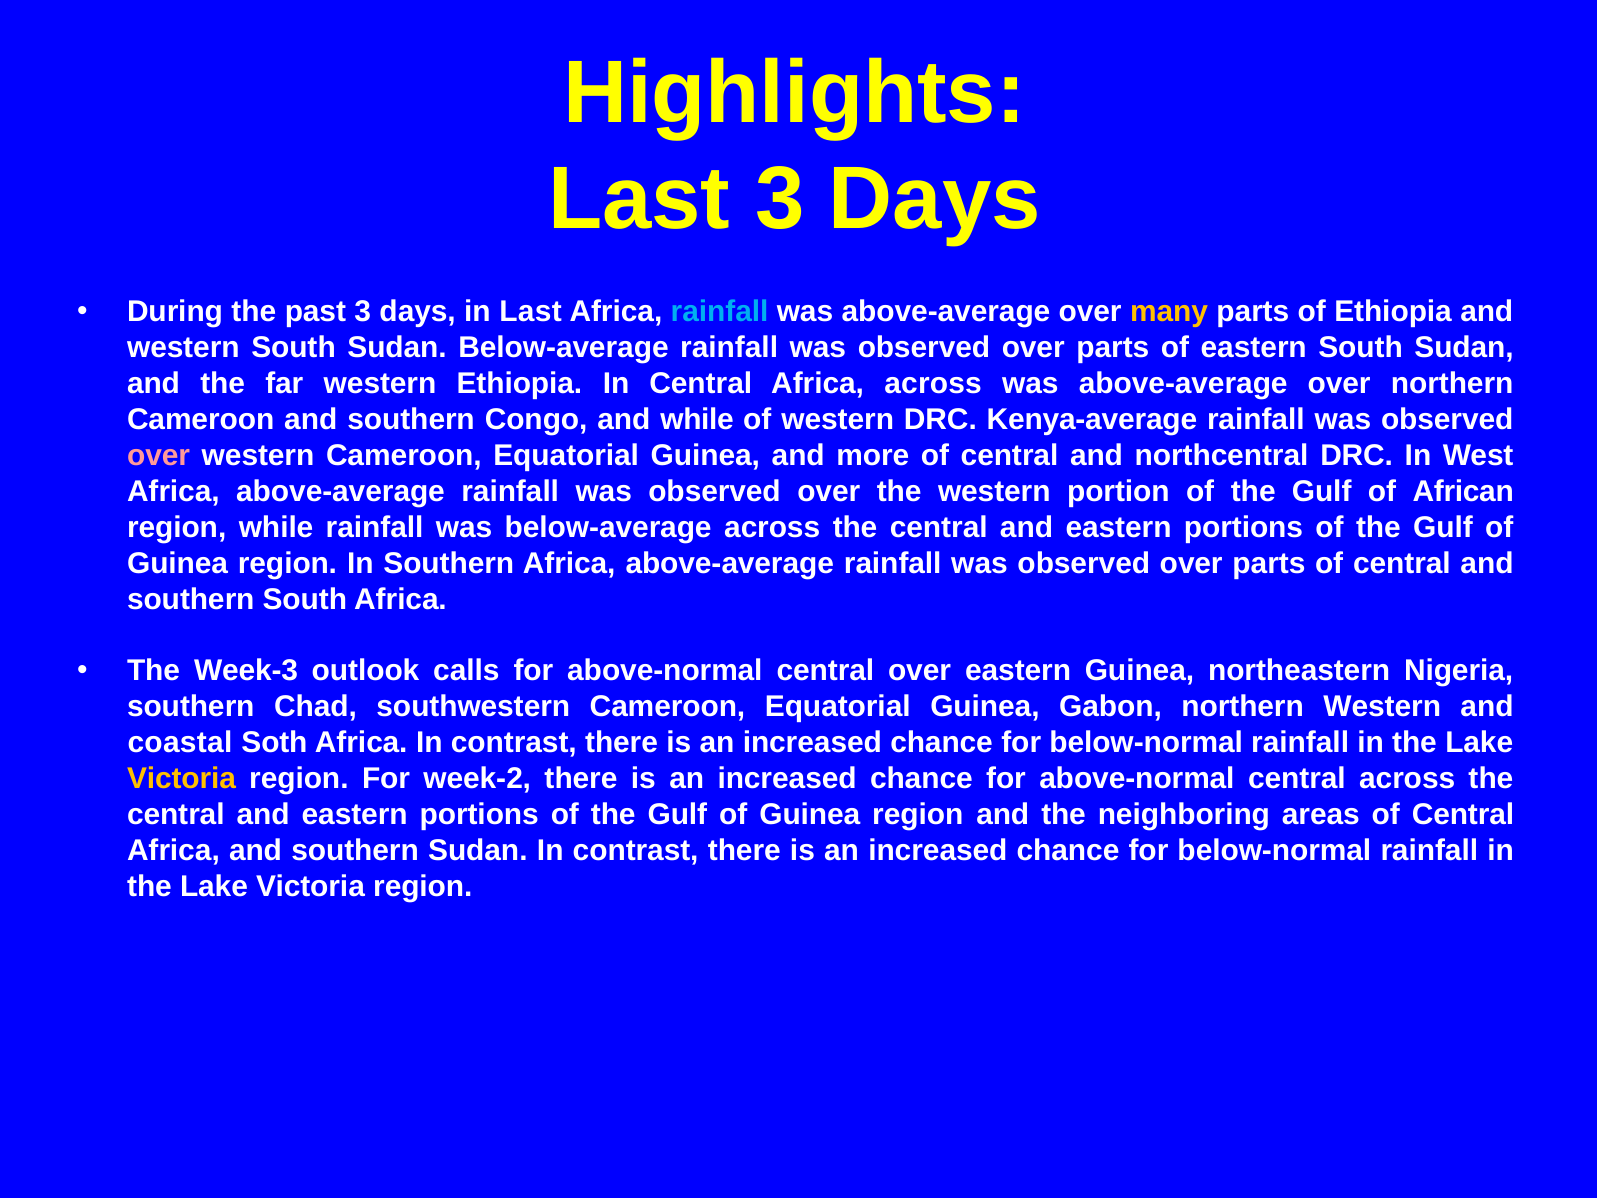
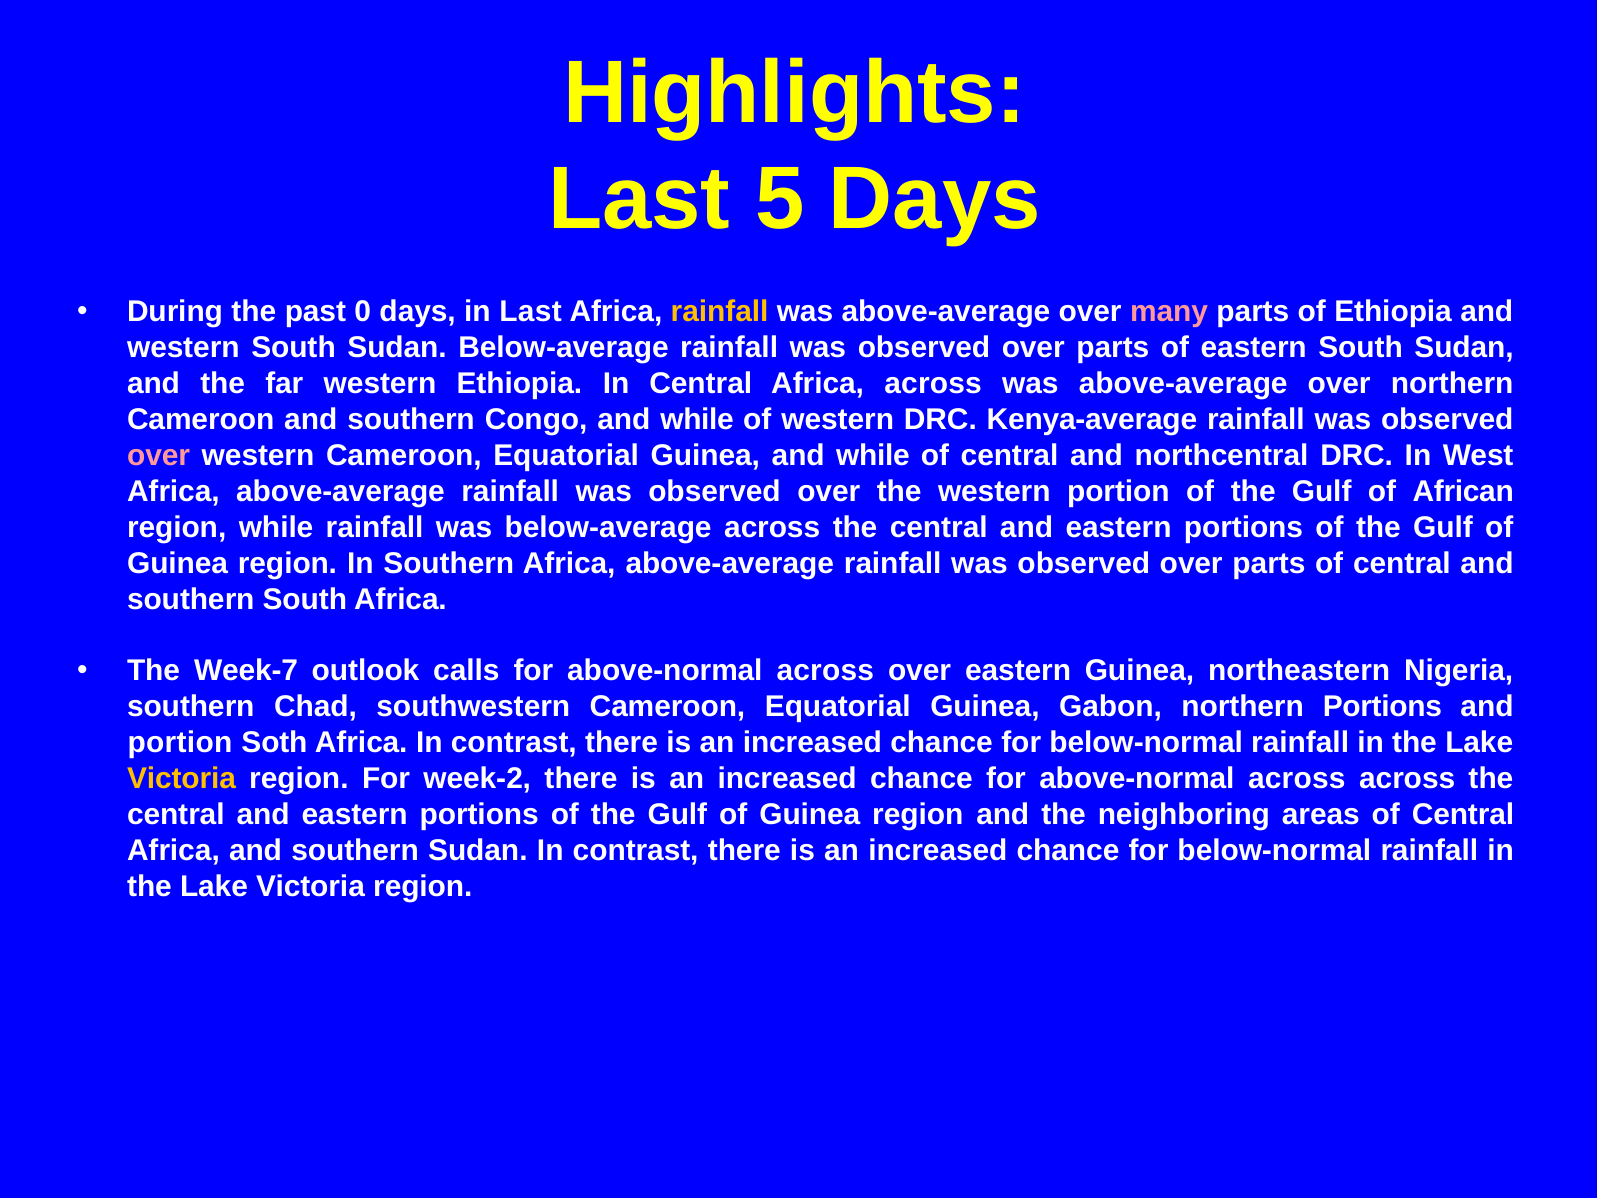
Last 3: 3 -> 5 (780, 199)
past 3: 3 -> 0 (363, 312)
rainfall colour: light blue -> yellow (720, 312)
many colour: yellow -> pink (1169, 312)
Guinea and more: more -> while (873, 456)
Week-3: Week-3 -> Week-7 (246, 671)
calls for above-normal central: central -> across (825, 671)
northern Western: Western -> Portions (1382, 707)
coastal: coastal -> portion (180, 743)
chance for above-normal central: central -> across (1297, 779)
